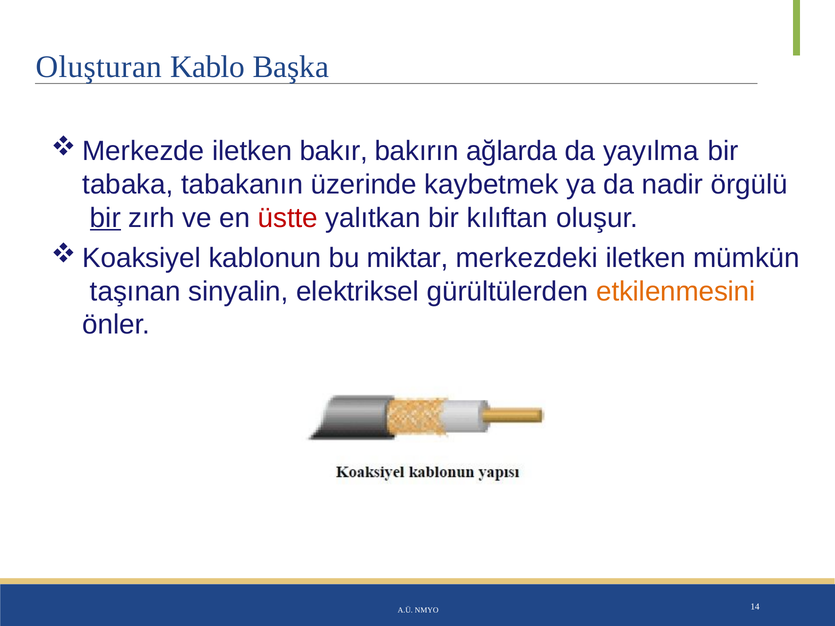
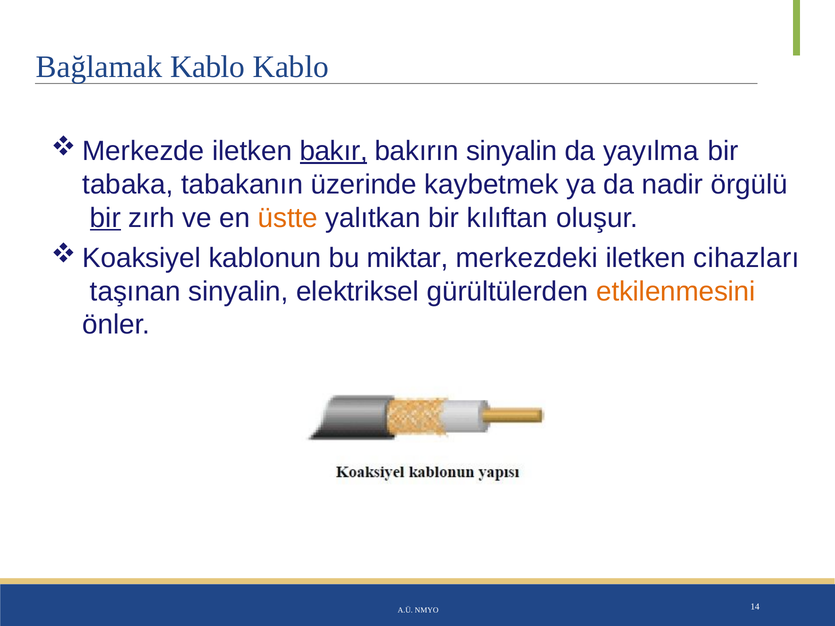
Oluşturan: Oluşturan -> Bağlamak (99, 67)
Kablo Başka: Başka -> Kablo (291, 67)
bakır underline: none -> present (334, 151)
bakırın ağlarda: ağlarda -> sinyalin (512, 151)
üstte colour: red -> orange (288, 218)
mümkün: mümkün -> cihazları (746, 258)
